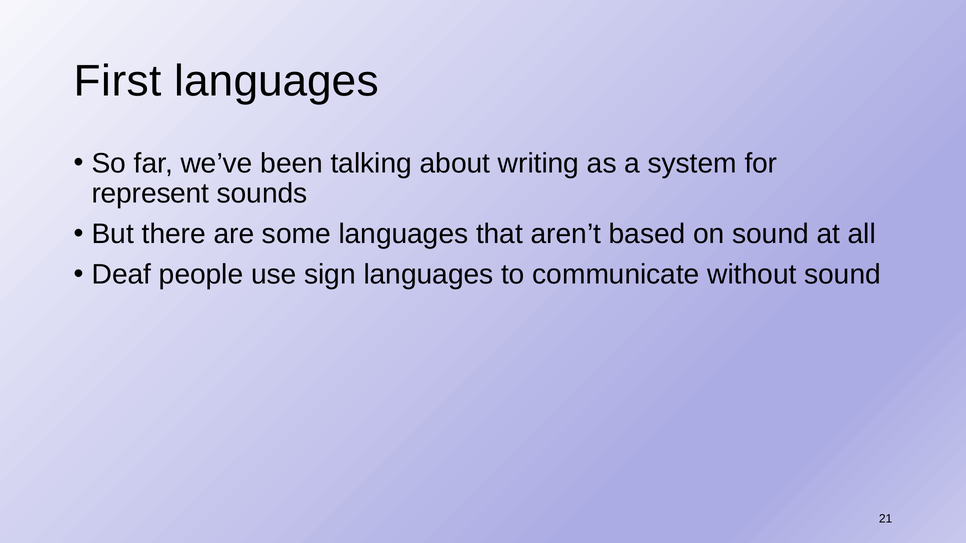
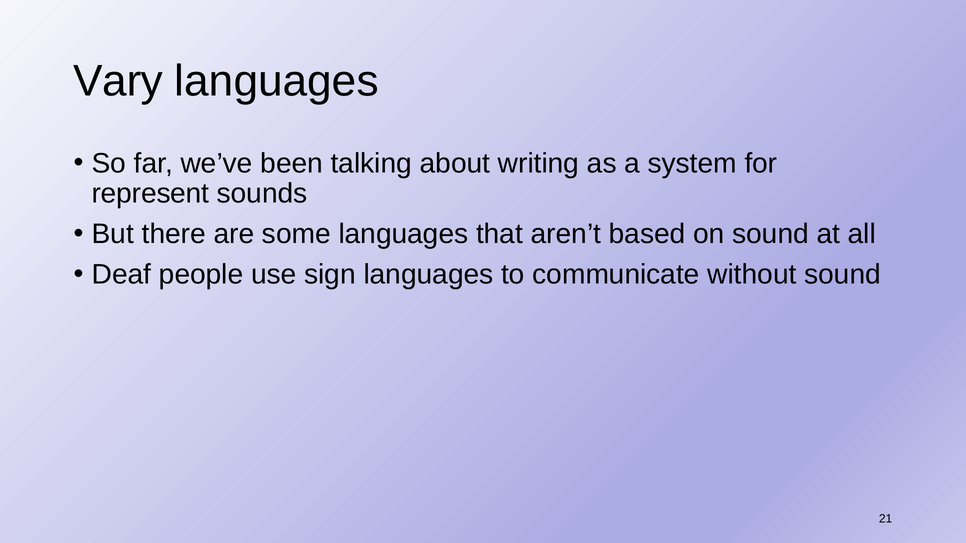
First: First -> Vary (118, 81)
